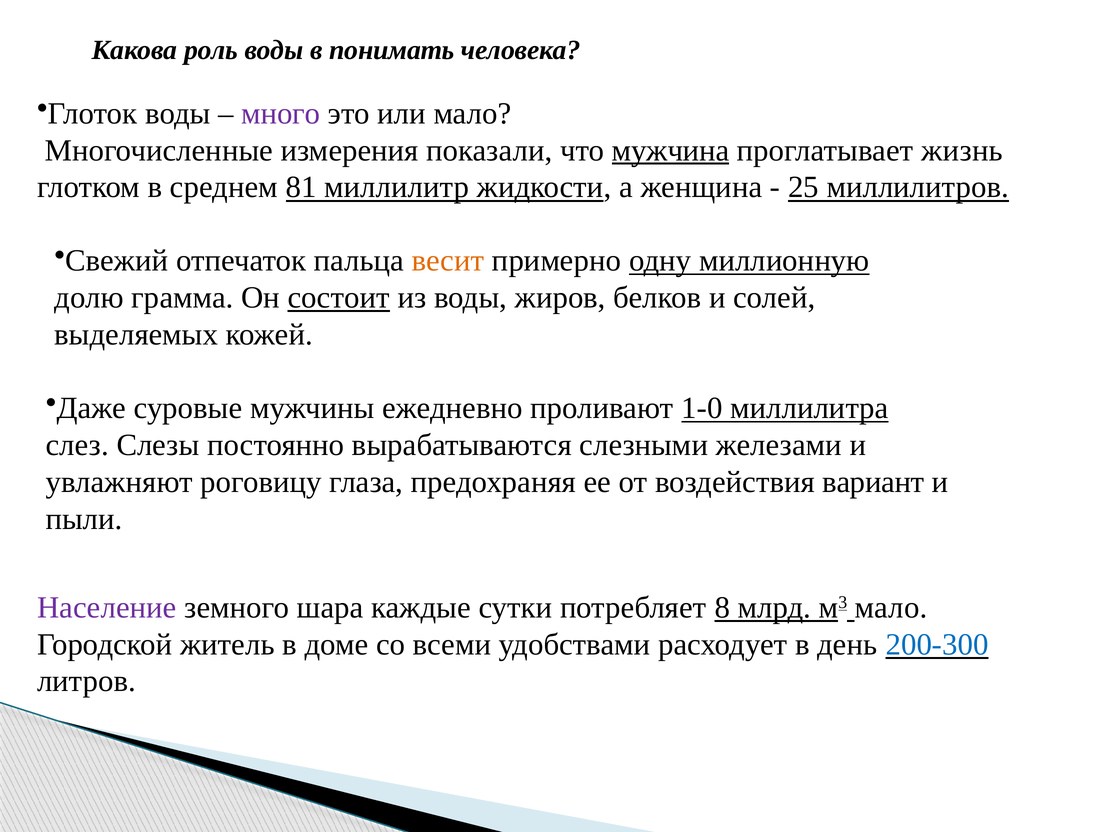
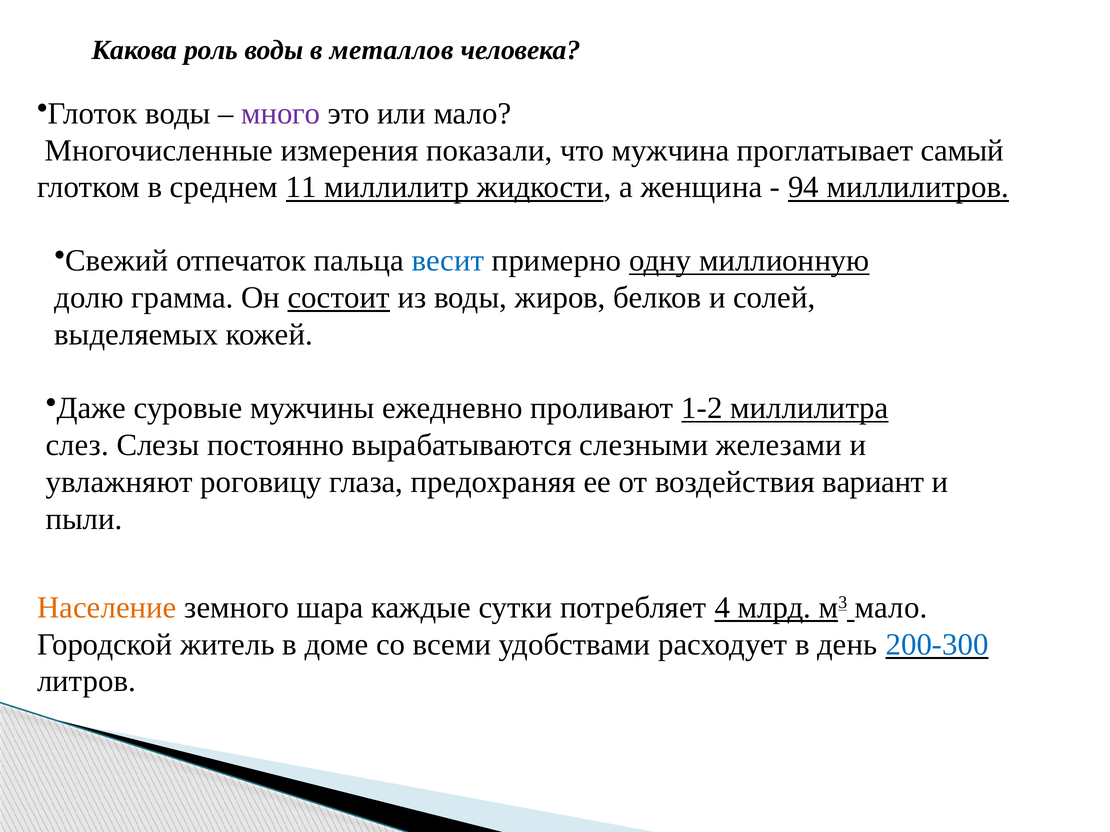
понимать: понимать -> металлов (392, 50)
мужчина underline: present -> none (671, 150)
жизнь: жизнь -> самый (962, 150)
81: 81 -> 11 (301, 187)
25: 25 -> 94 (803, 187)
весит colour: orange -> blue (448, 261)
1-0: 1-0 -> 1-2 (702, 408)
Население colour: purple -> orange (107, 608)
8: 8 -> 4 (722, 608)
